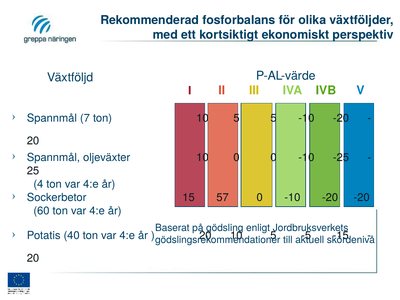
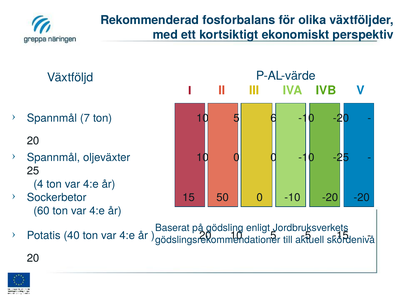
5 5: 5 -> 6 (274, 118)
57: 57 -> 50 (223, 197)
